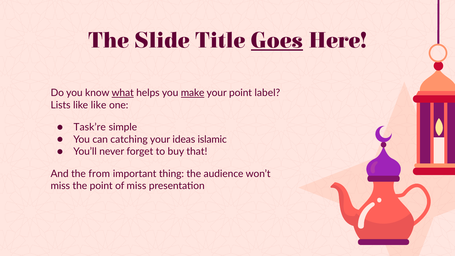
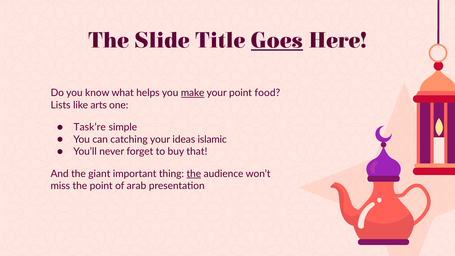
what underline: present -> none (123, 93)
label: label -> food (267, 93)
like like: like -> arts (99, 105)
from: from -> giant (99, 174)
the underline: none -> present (194, 174)
of miss: miss -> arab (136, 186)
